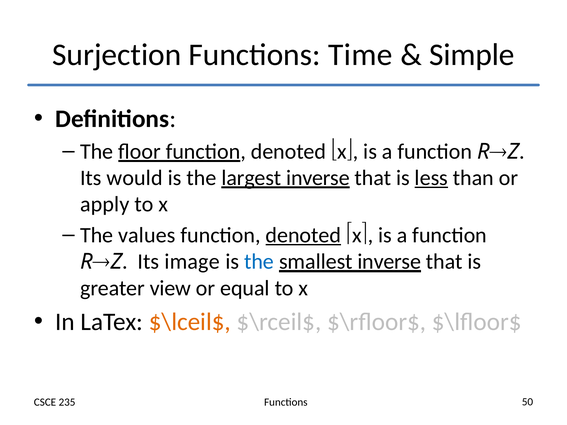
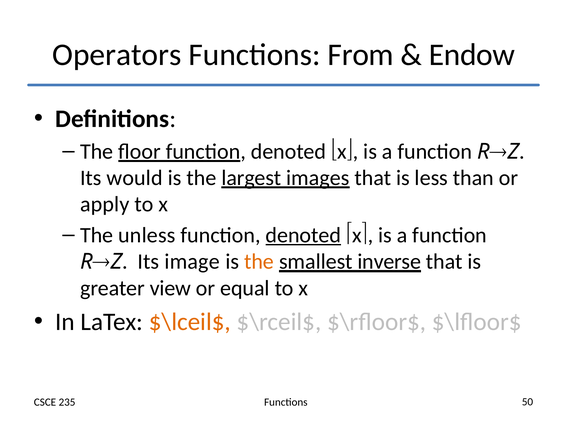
Surjection: Surjection -> Operators (117, 55)
Time: Time -> From (361, 55)
Simple: Simple -> Endow (472, 55)
largest inverse: inverse -> images (318, 178)
less underline: present -> none (431, 178)
values: values -> unless (147, 235)
the colour: blue -> orange (259, 262)
